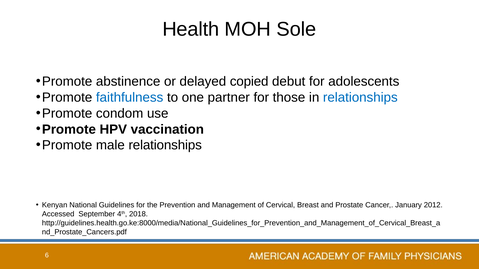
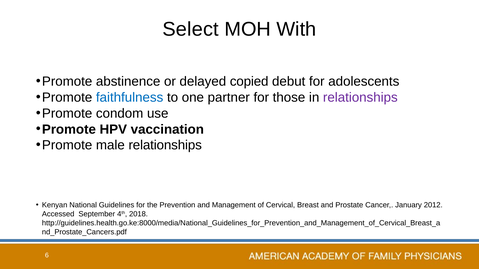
Health: Health -> Select (191, 29)
Sole: Sole -> With (296, 29)
relationships colour: blue -> purple (360, 98)
